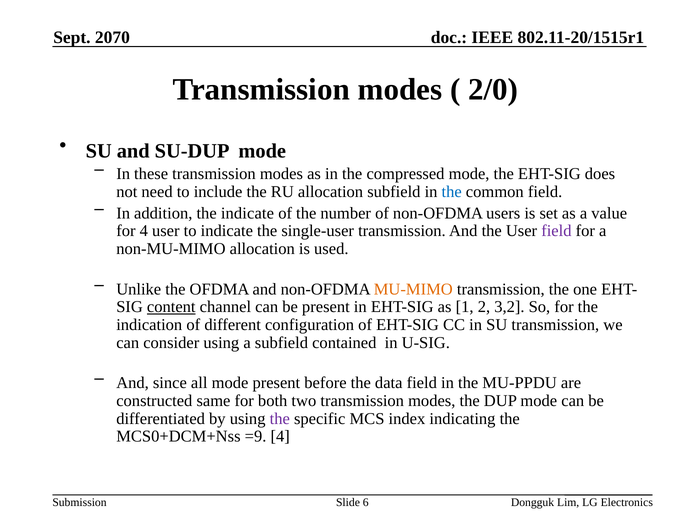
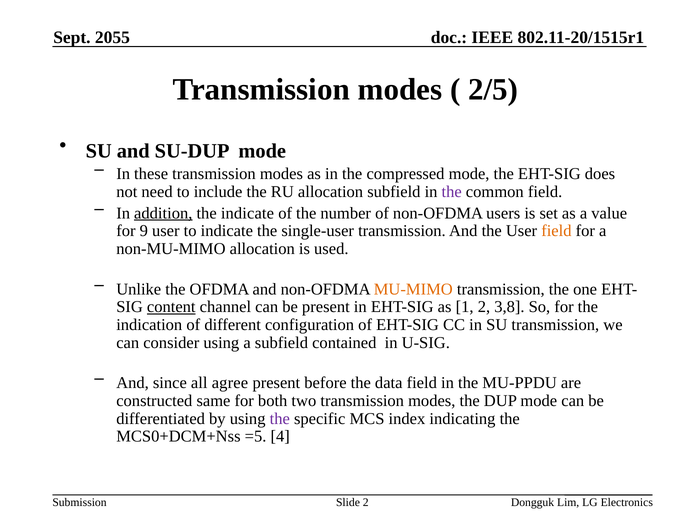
2070: 2070 -> 2055 (112, 37)
2/0: 2/0 -> 2/5 (493, 90)
the colour: blue -> purple (452, 192)
addition underline: none -> present (163, 213)
for 4: 4 -> 9 (144, 231)
field colour: purple -> orange (556, 231)
3,2: 3,2 -> 3,8 (509, 307)
all mode: mode -> agree (230, 383)
=9: =9 -> =5 (256, 437)
Slide 6: 6 -> 2 (366, 503)
